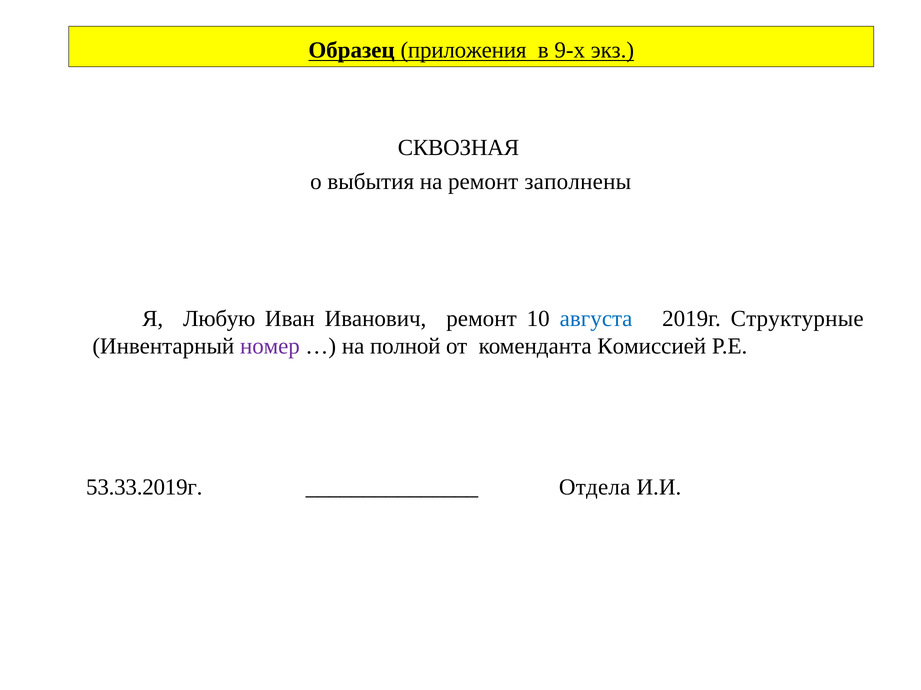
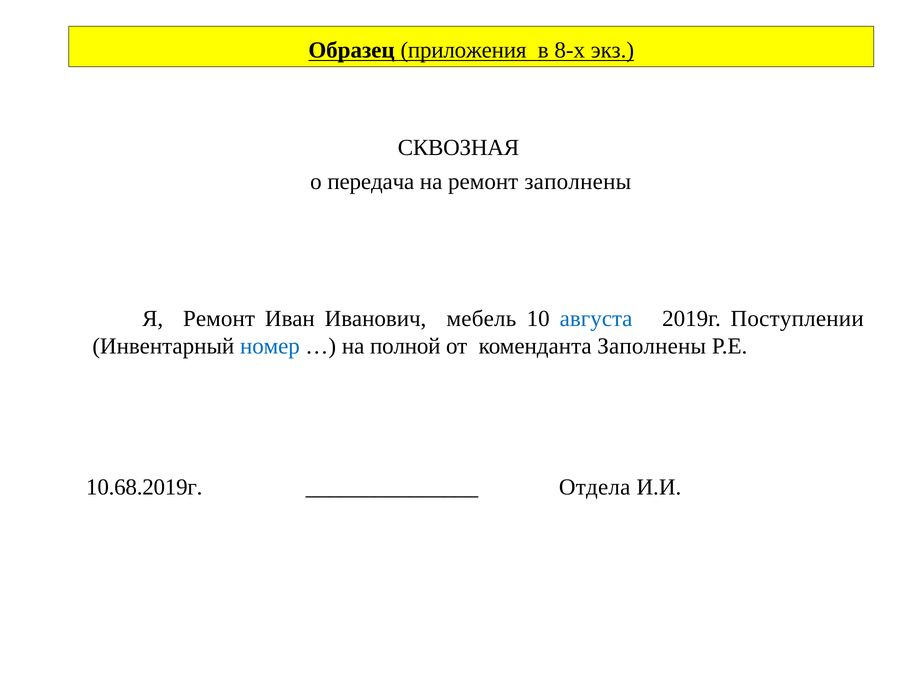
9-х: 9-х -> 8-х (570, 50)
выбытия: выбытия -> передача (371, 182)
Я Любую: Любую -> Ремонт (219, 319)
Иванович ремонт: ремонт -> мебель (481, 319)
Структурные: Структурные -> Поступлении (797, 319)
номер colour: purple -> blue (270, 346)
коменданта Комиссией: Комиссией -> Заполнены (652, 346)
53.33.2019г: 53.33.2019г -> 10.68.2019г (144, 488)
